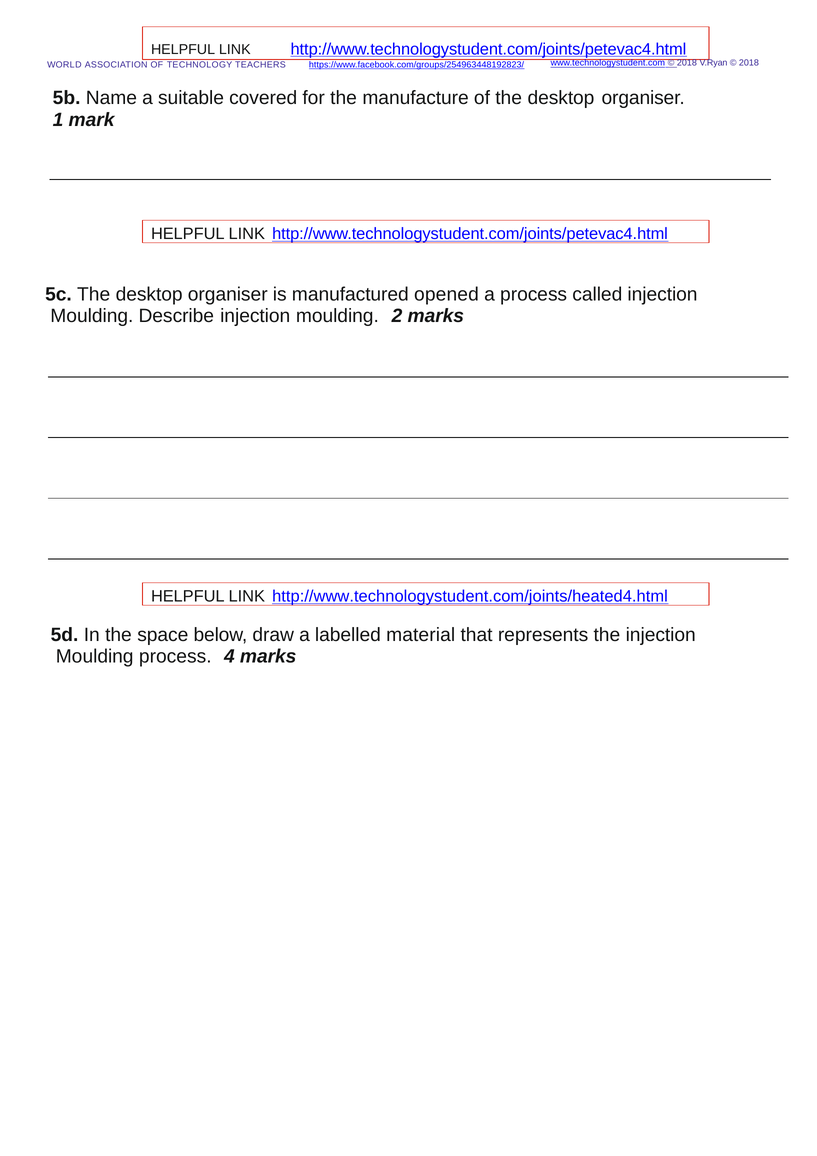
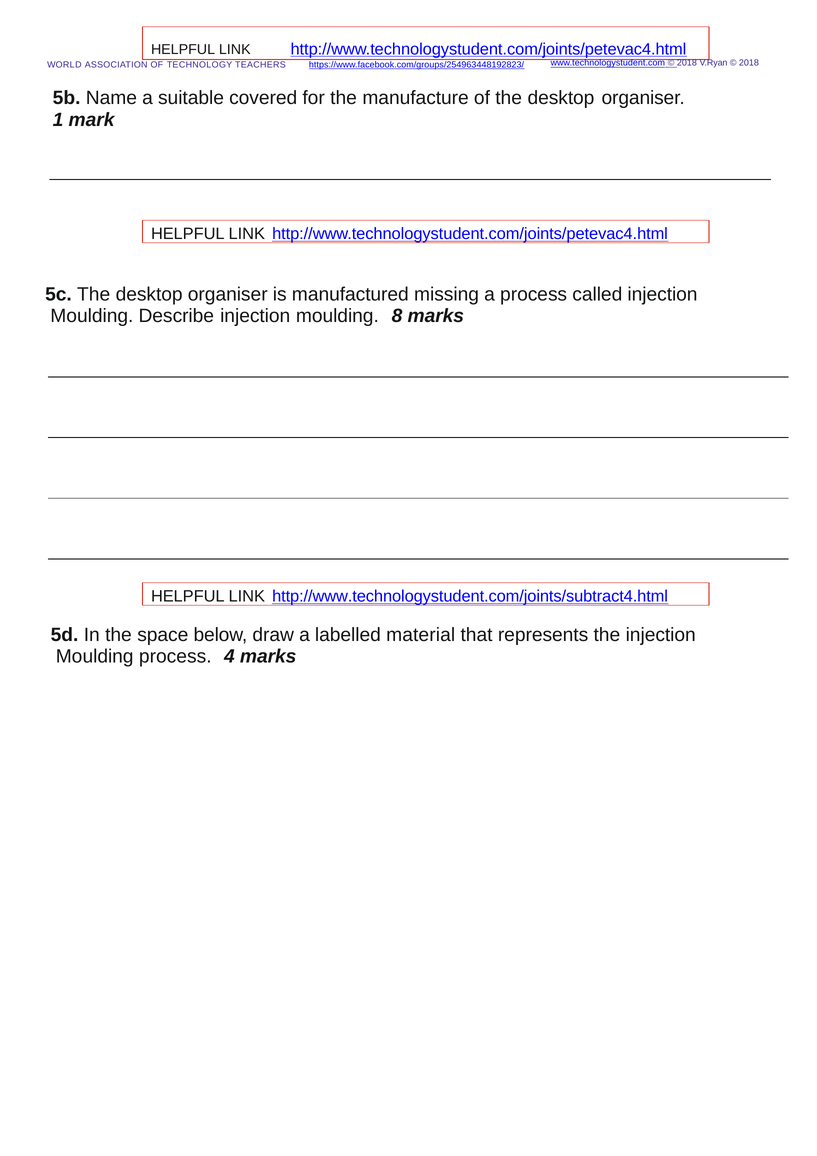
opened: opened -> missing (447, 295)
2: 2 -> 8 (397, 316)
http://www.technologystudent.com/joints/heated4.html: http://www.technologystudent.com/joints/heated4.html -> http://www.technologystudent.com/joints/subtract4.html (470, 597)
